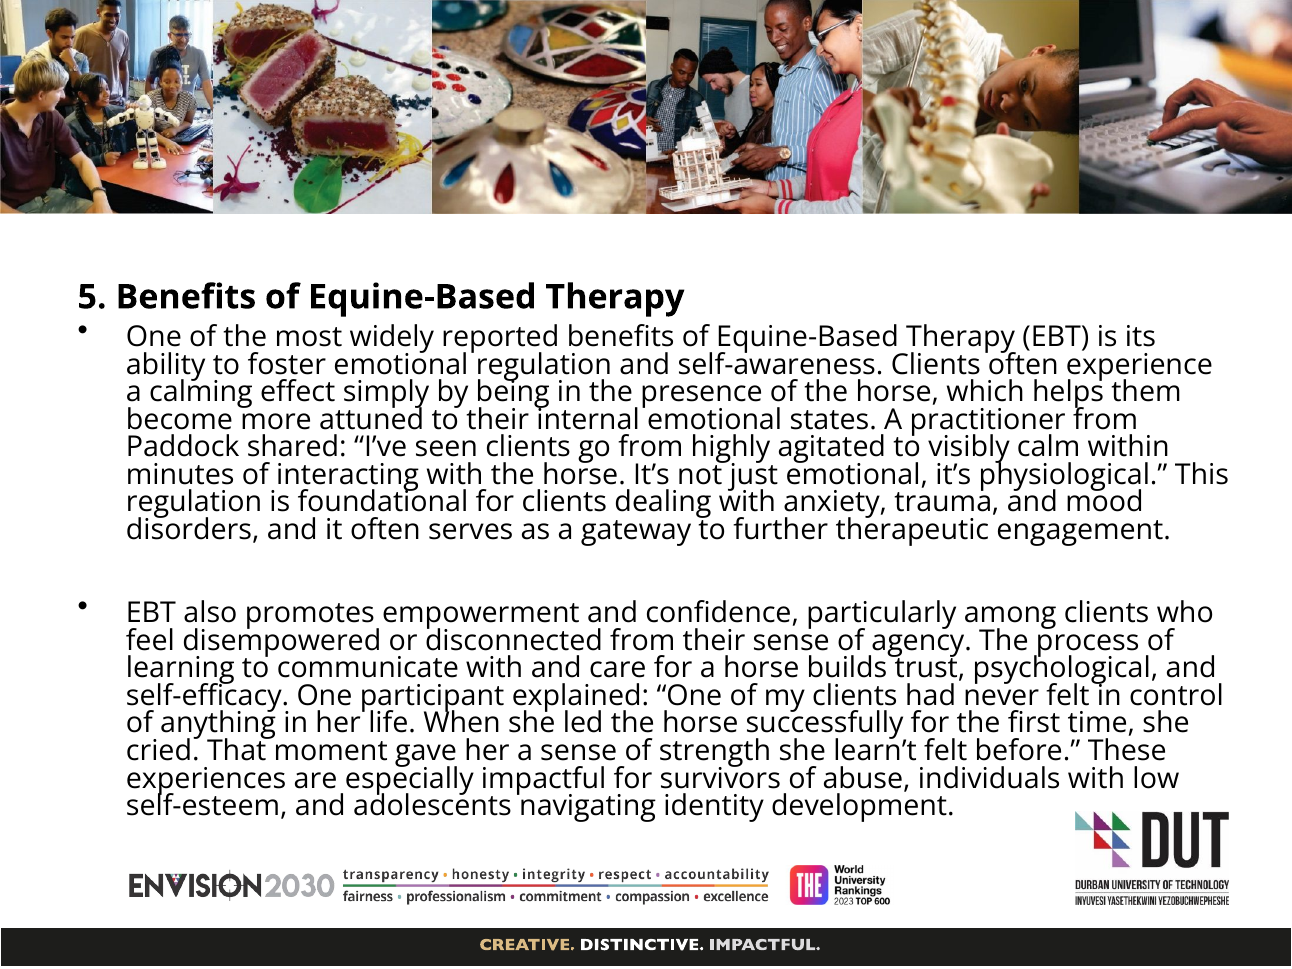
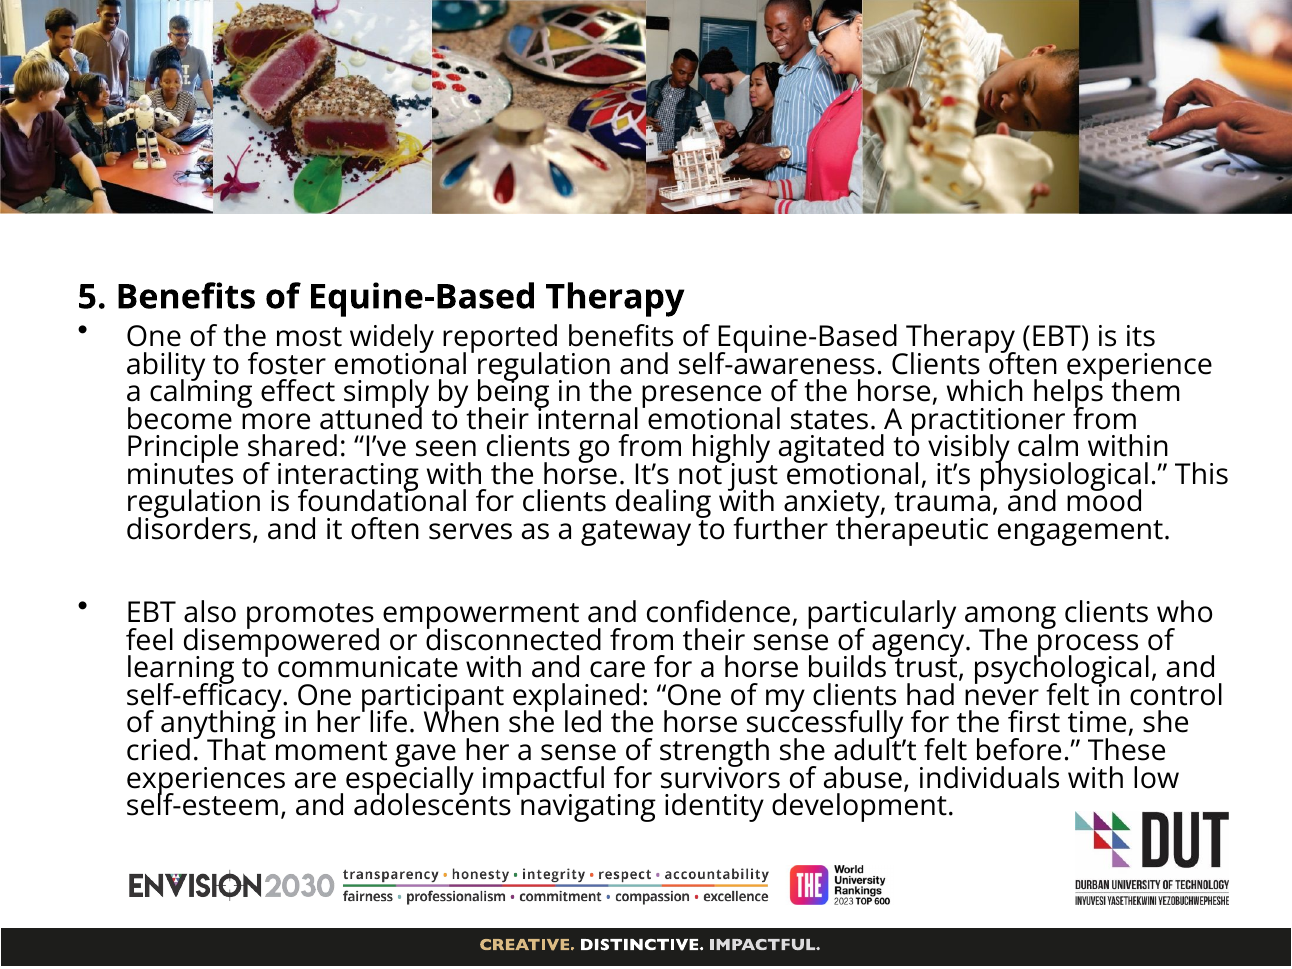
Paddock: Paddock -> Principle (183, 447)
learn’t: learn’t -> adult’t (875, 751)
